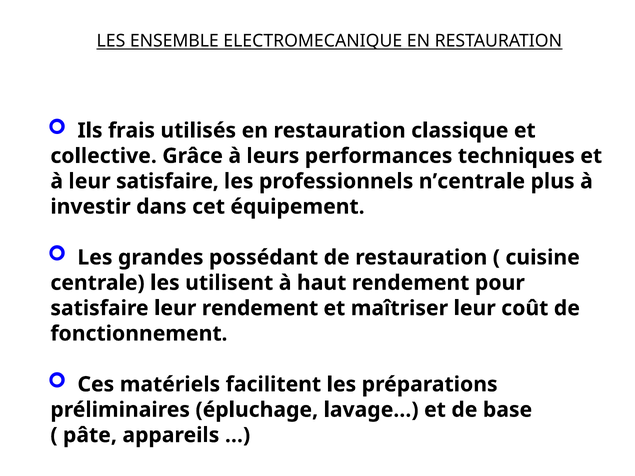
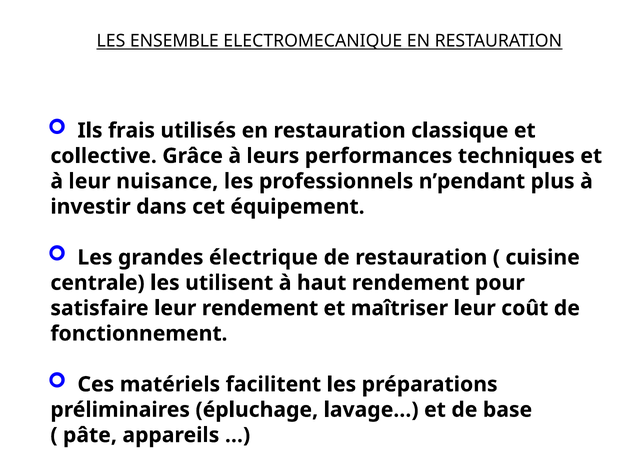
leur satisfaire: satisfaire -> nuisance (167, 181)
n’centrale: n’centrale -> n’pendant (472, 181)
possédant: possédant -> électrique (263, 258)
